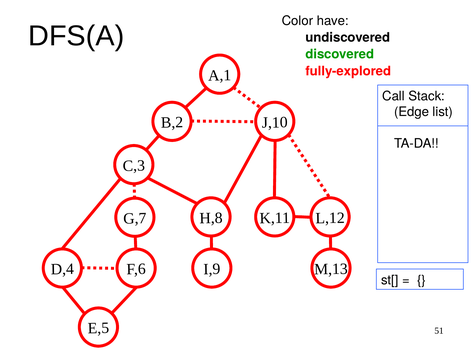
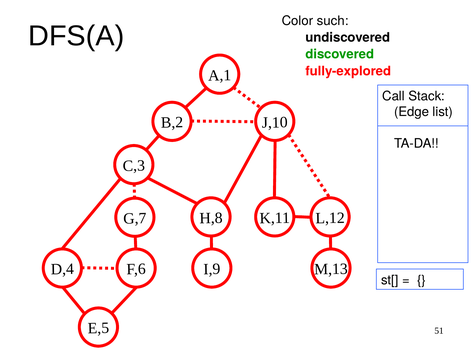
have: have -> such (333, 21)
